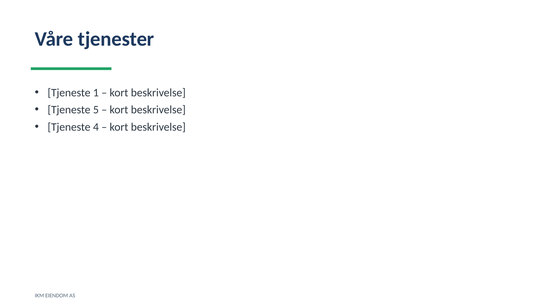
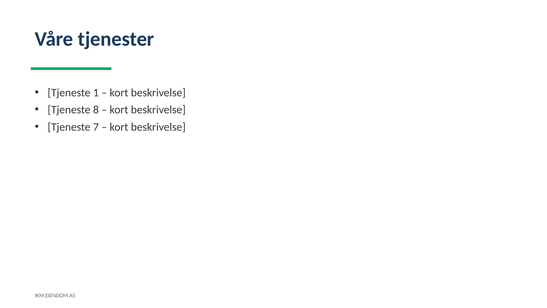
5: 5 -> 8 (96, 110)
4: 4 -> 7 (96, 127)
